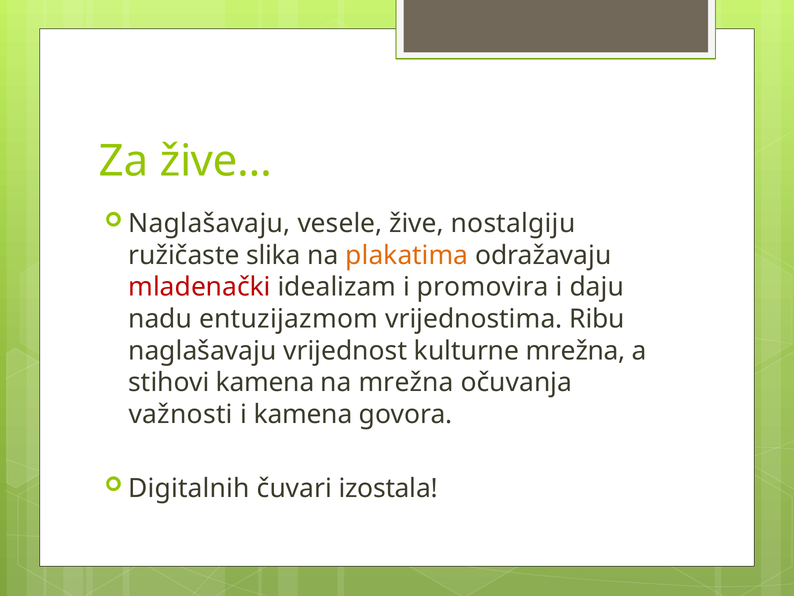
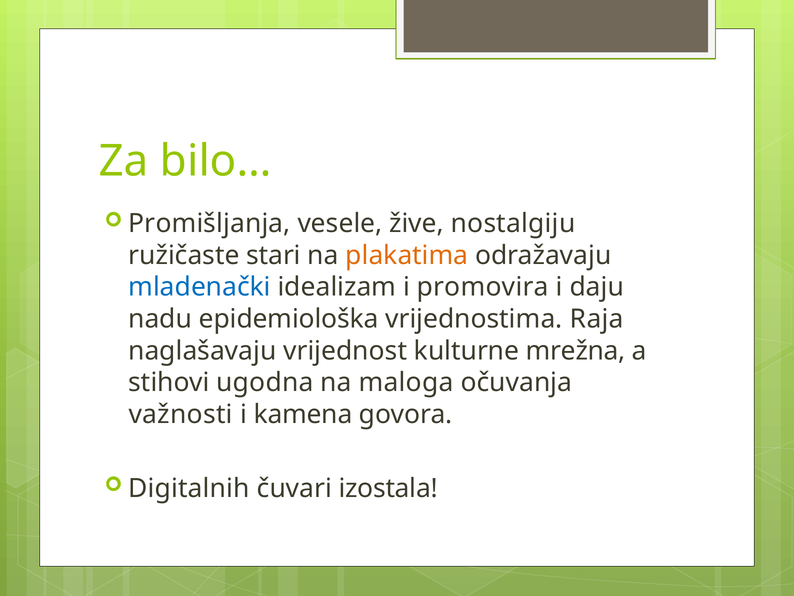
žive…: žive… -> bilo… (216, 161)
Naglašavaju: Naglašavaju -> Promišljanja (209, 223)
slika: slika -> stari (274, 255)
mladenački colour: red -> blue (200, 287)
entuzijazmom: entuzijazmom -> epidemiološka (289, 319)
Ribu: Ribu -> Raja (597, 319)
stihovi kamena: kamena -> ugodna (265, 382)
na mrežna: mrežna -> maloga (406, 382)
